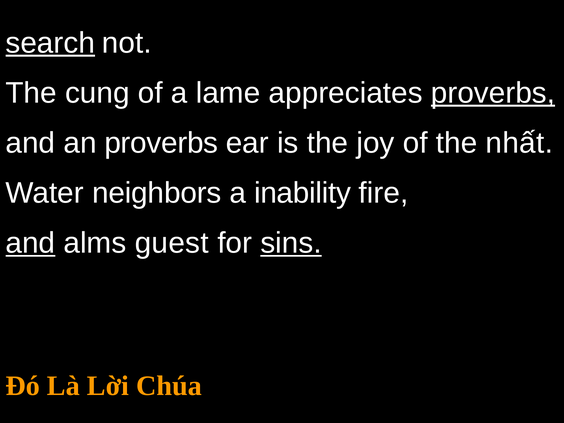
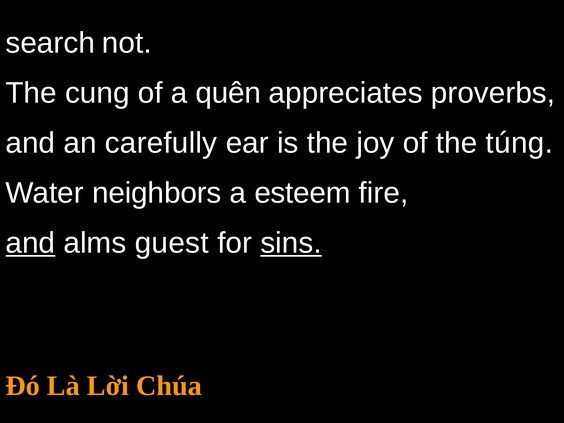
search underline: present -> none (50, 43)
lame: lame -> quên (228, 93)
proverbs underline: present -> none (493, 93)
an proverbs: proverbs -> carefully (161, 143)
nhất: nhất -> túng (519, 143)
inability: inability -> esteem (302, 193)
